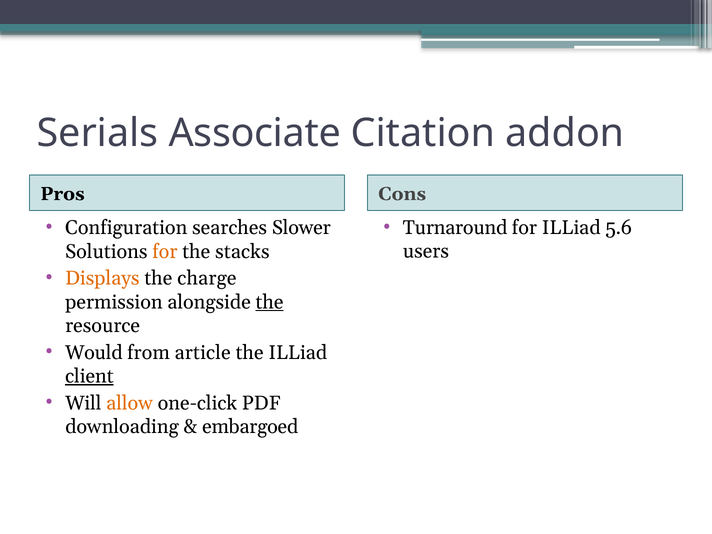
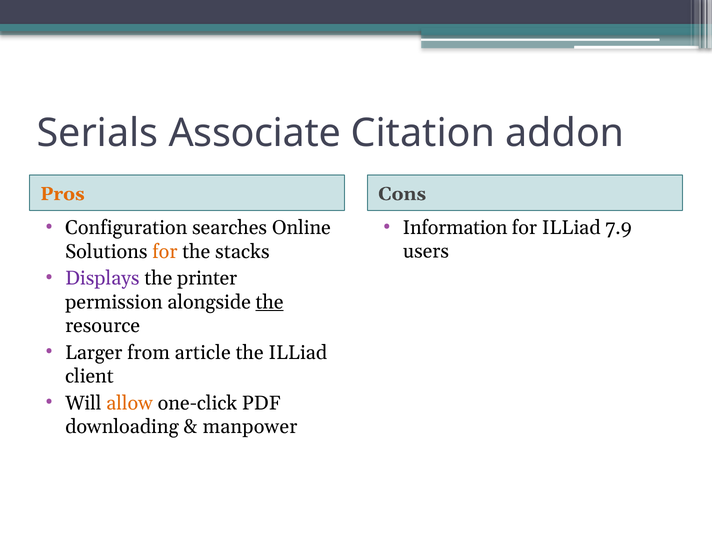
Pros colour: black -> orange (62, 194)
Slower: Slower -> Online (301, 228)
Turnaround: Turnaround -> Information (455, 228)
5.6: 5.6 -> 7.9 (619, 228)
Displays colour: orange -> purple (102, 278)
charge: charge -> printer (207, 278)
Would: Would -> Larger (94, 352)
client underline: present -> none (89, 376)
embargoed: embargoed -> manpower (250, 427)
